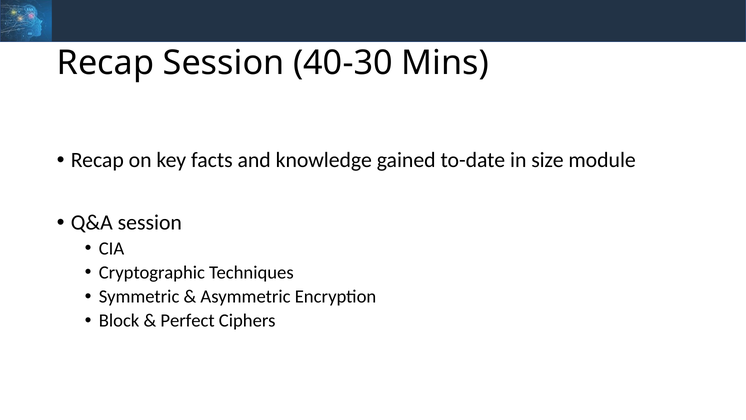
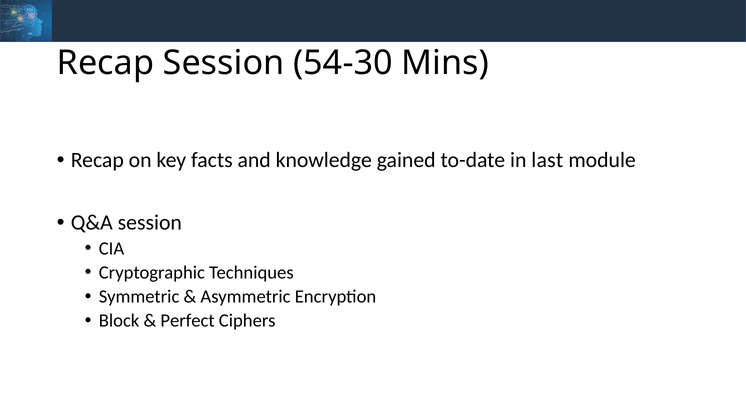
40-30: 40-30 -> 54-30 (343, 63)
size: size -> last (547, 160)
